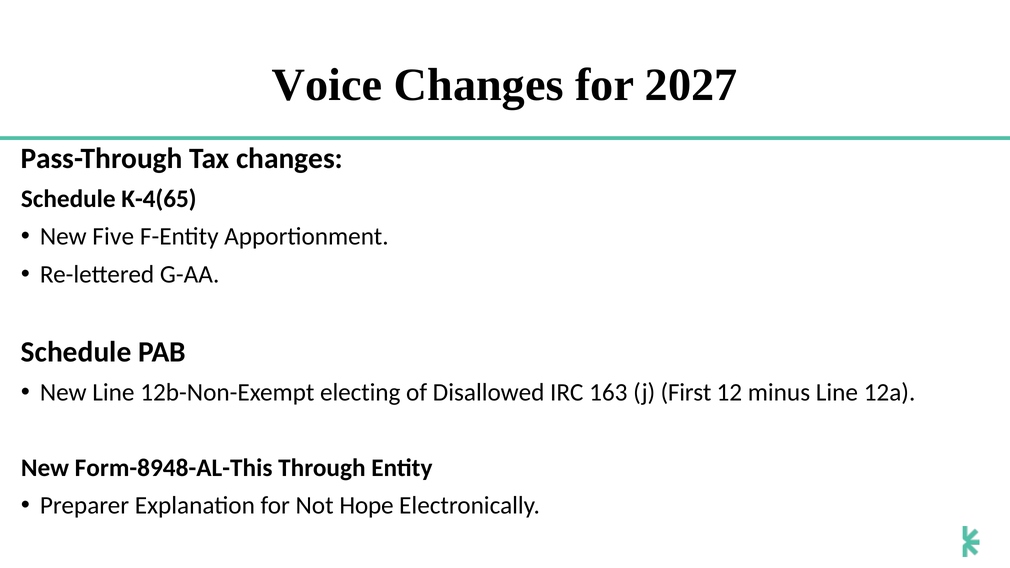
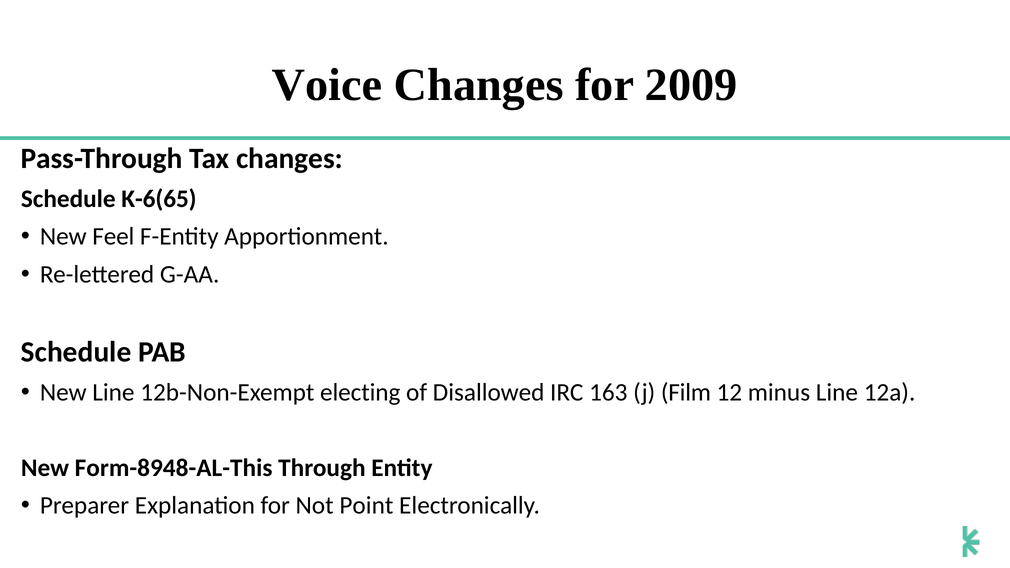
2027: 2027 -> 2009 (691, 85)
K-4(65: K-4(65 -> K-6(65 (159, 199)
Five: Five -> Feel (113, 237)
First: First -> Film (686, 392)
Hope: Hope -> Point (366, 506)
